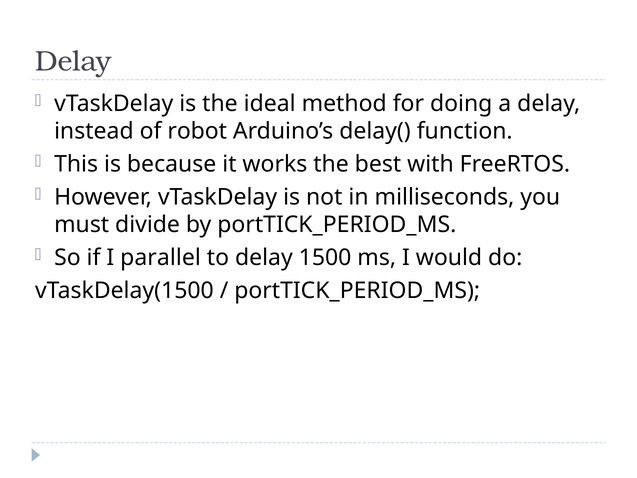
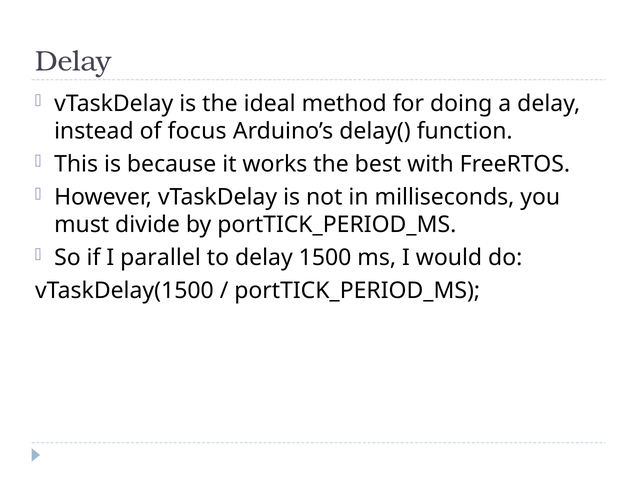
robot: robot -> focus (197, 131)
